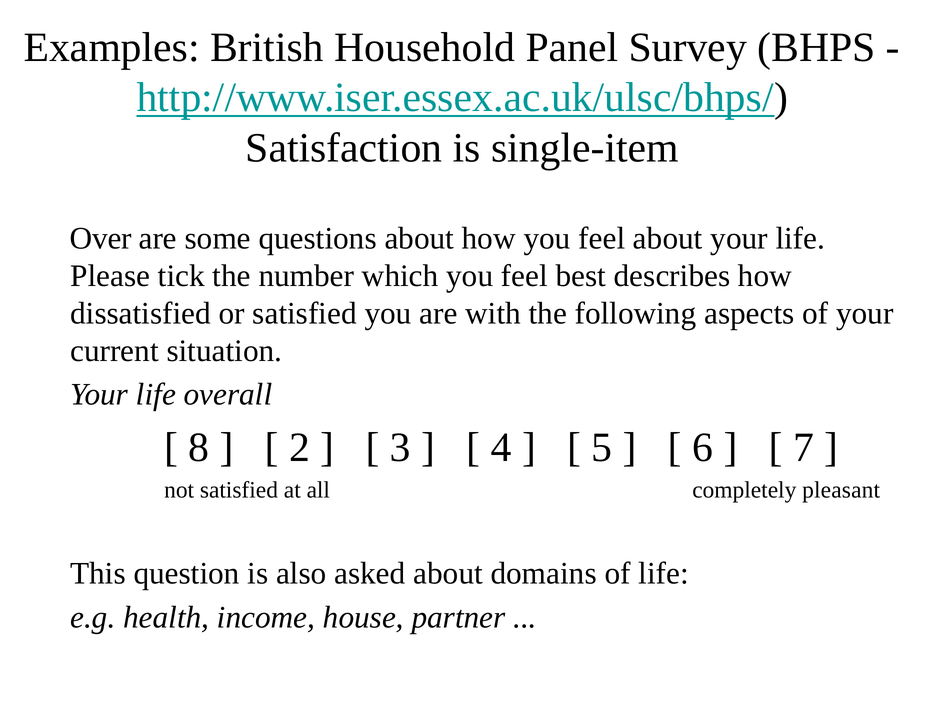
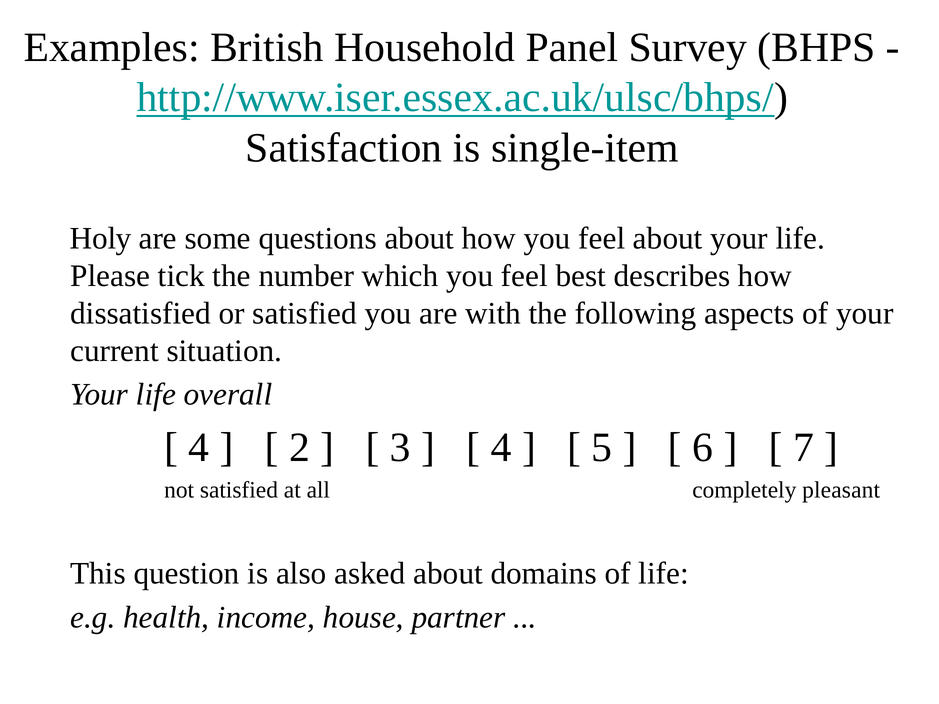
Over: Over -> Holy (101, 238)
8: 8 -> 4 (199, 448)
